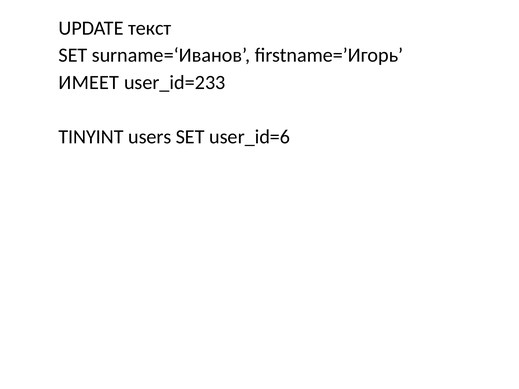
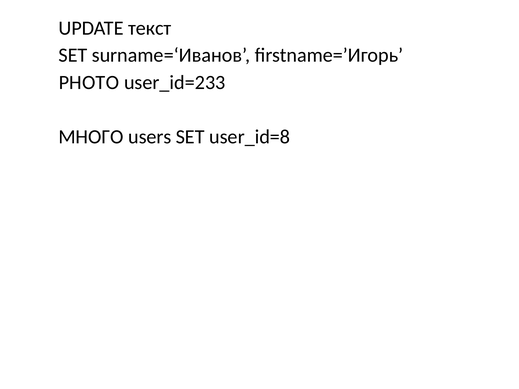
ИМЕЕТ: ИМЕЕТ -> PHOTO (89, 83)
TINYINT: TINYINT -> МНОГО (91, 137)
user_id=6: user_id=6 -> user_id=8 (250, 137)
